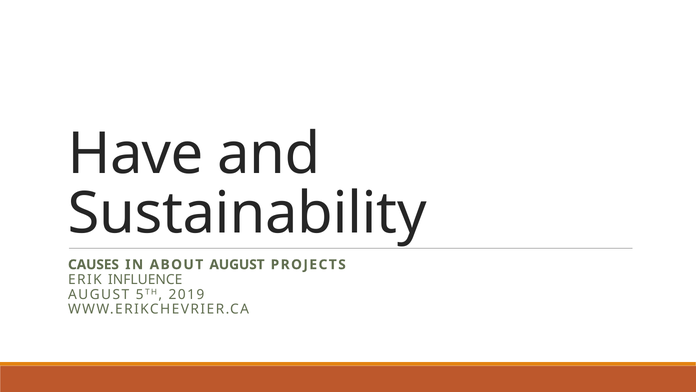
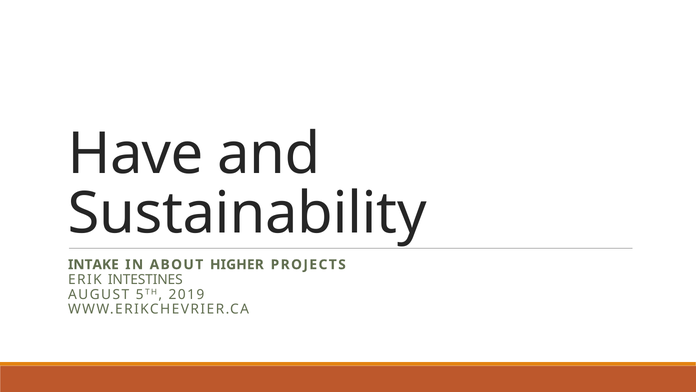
CAUSES: CAUSES -> INTAKE (93, 264)
ABOUT AUGUST: AUGUST -> HIGHER (237, 264)
INFLUENCE: INFLUENCE -> INTESTINES (145, 279)
